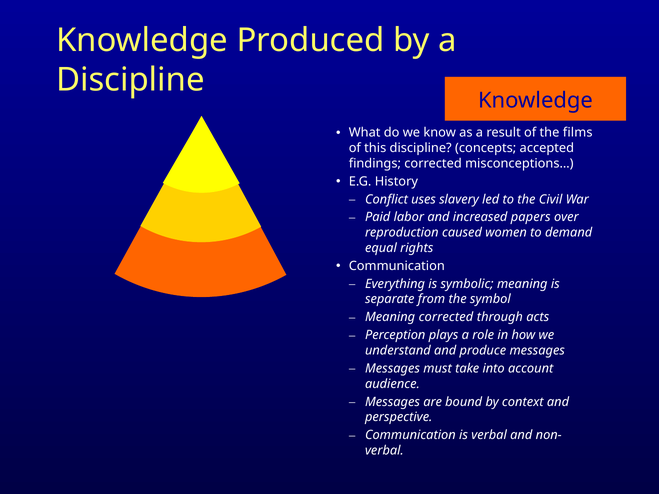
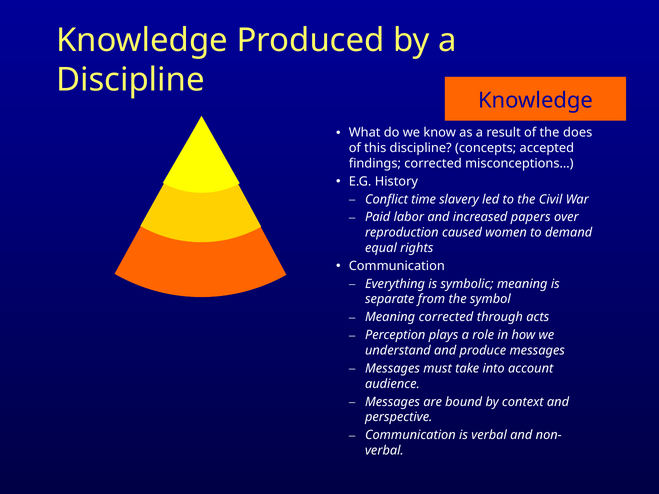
films: films -> does (578, 133)
uses: uses -> time (424, 199)
